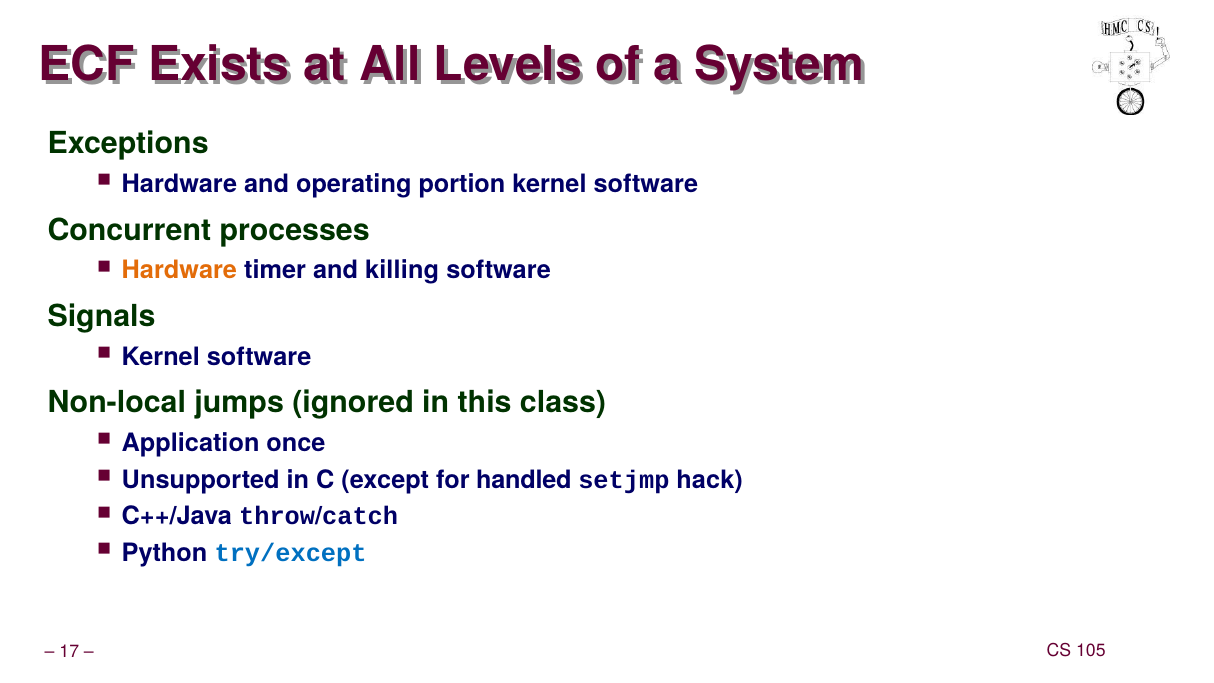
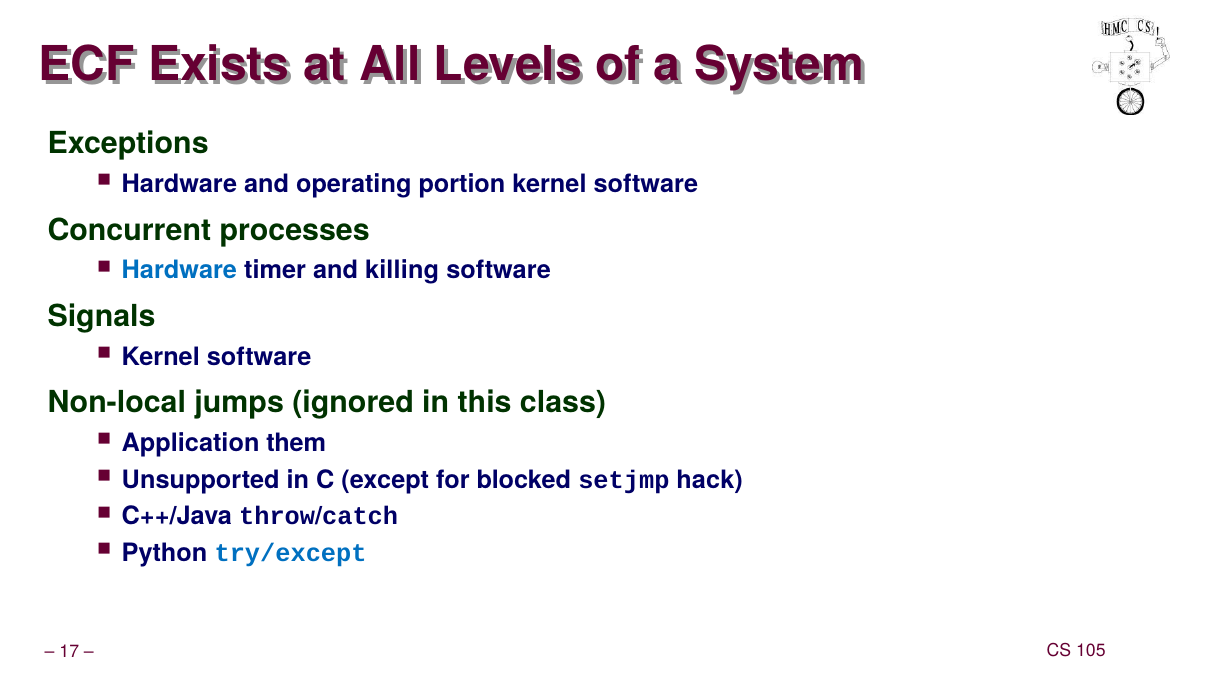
Hardware colour: orange -> blue (179, 270)
once: once -> them (296, 443)
handled: handled -> blocked (524, 480)
